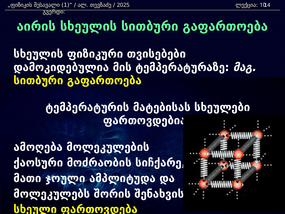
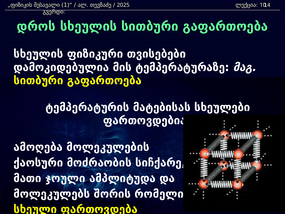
აირის: აირის -> დროს (36, 27)
შენახვის: შენახვის -> რომელი (161, 194)
